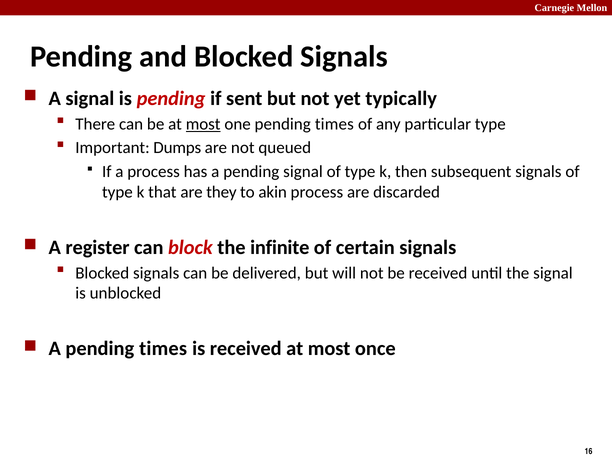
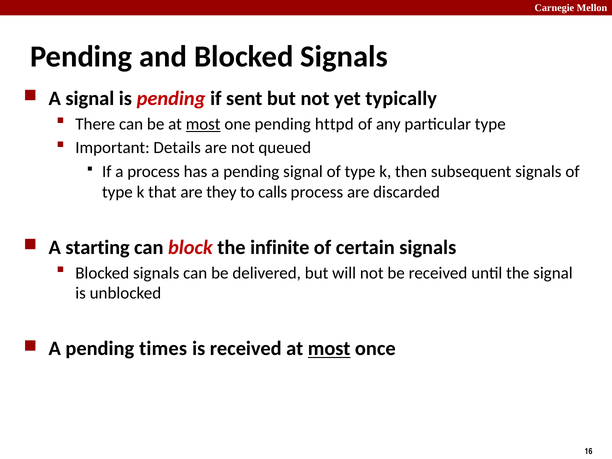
one pending times: times -> httpd (334, 124)
Dumps: Dumps -> Details (177, 148)
akin: akin -> calls (273, 192)
register: register -> starting (98, 247)
most underline: none -> present (329, 349)
